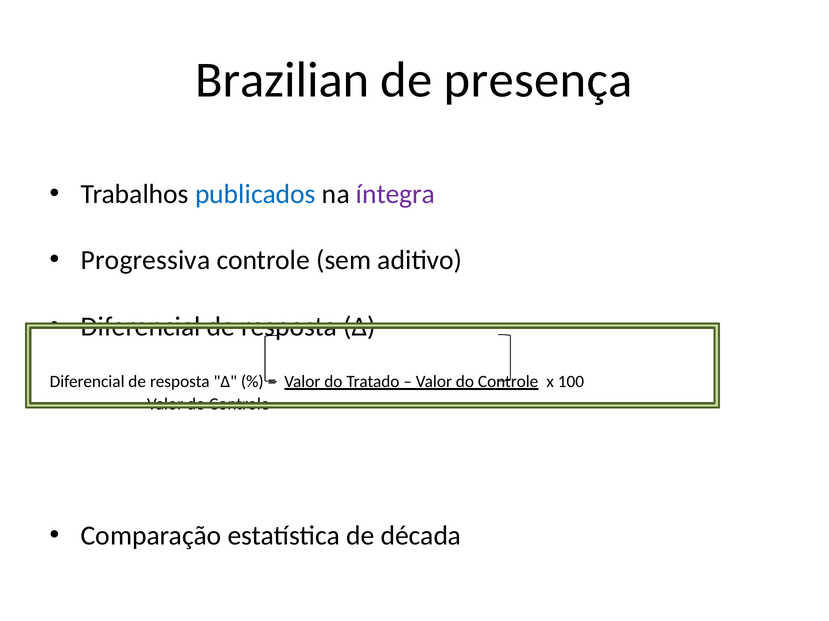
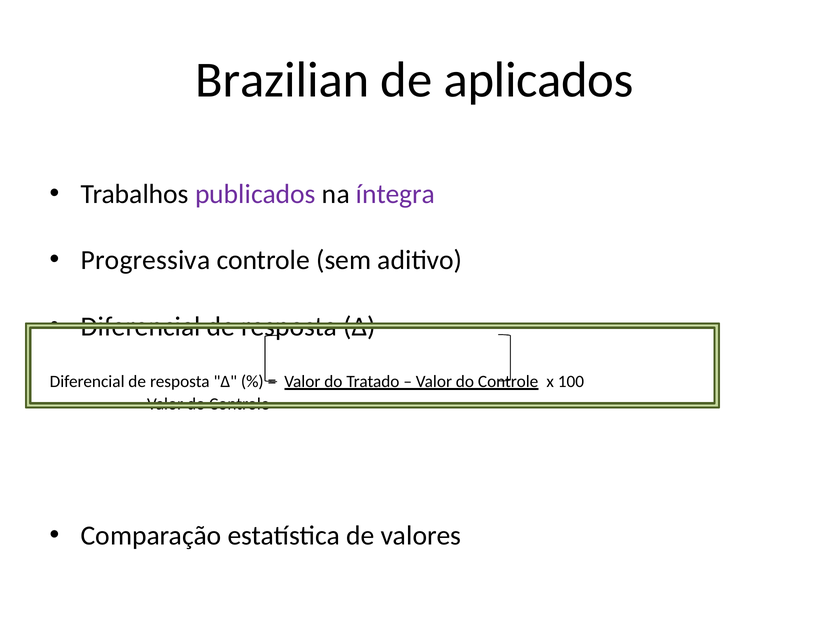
presença: presença -> aplicados (539, 80)
publicados colour: blue -> purple (255, 194)
década: década -> valores (421, 536)
